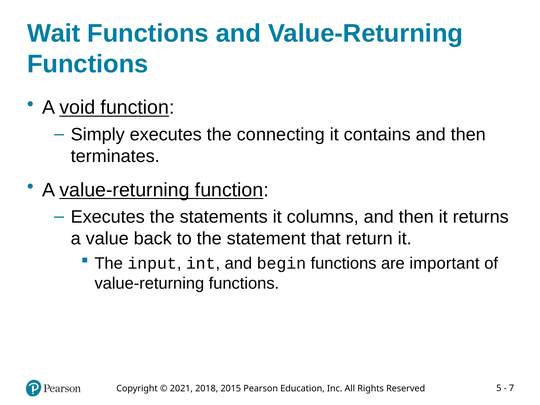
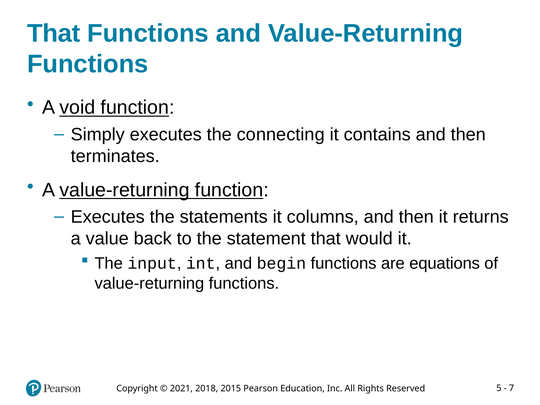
Wait: Wait -> That (54, 33)
return: return -> would (369, 238)
important: important -> equations (445, 263)
